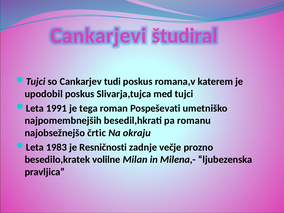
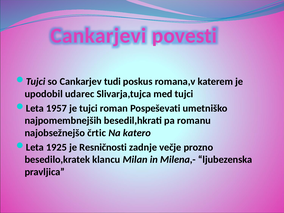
študiral: študiral -> povesti (184, 36)
upodobil poskus: poskus -> udarec (80, 94)
1991: 1991 -> 1957 (57, 108)
je tega: tega -> tujci (88, 108)
okraju: okraju -> katero (137, 133)
1983: 1983 -> 1925 (57, 147)
volilne: volilne -> klancu (106, 160)
